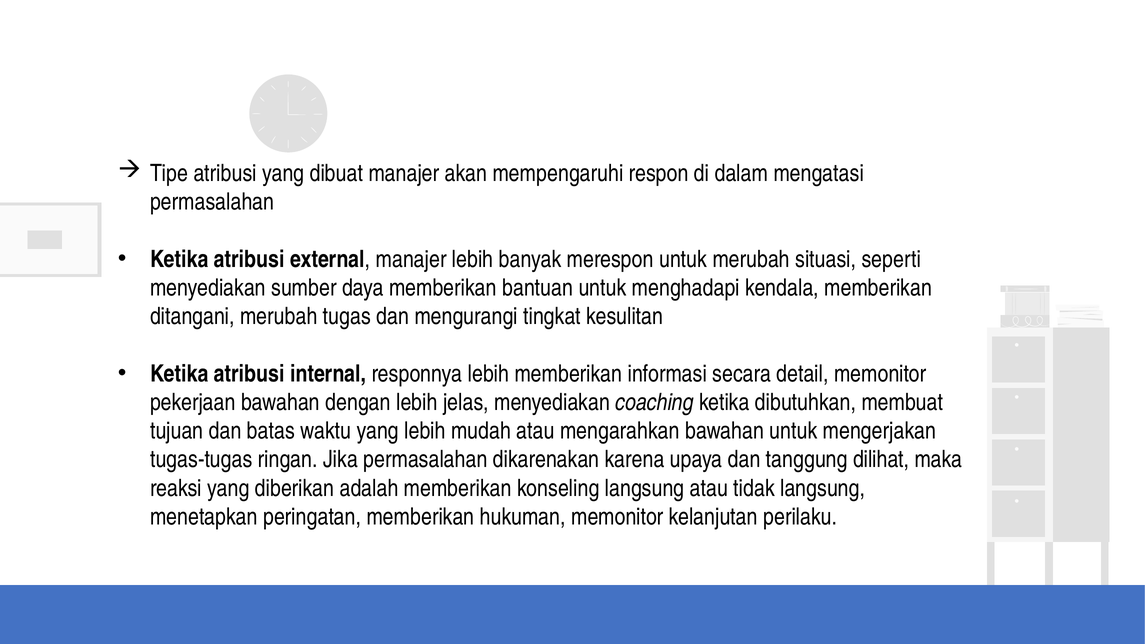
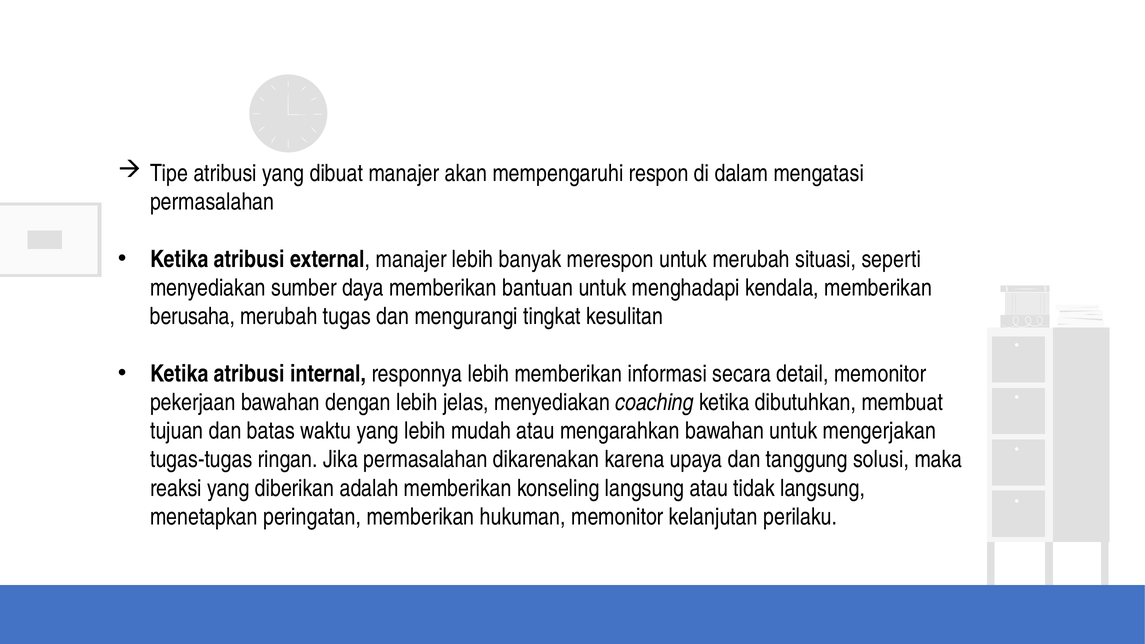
ditangani: ditangani -> berusaha (193, 316)
dilihat: dilihat -> solusi (881, 460)
